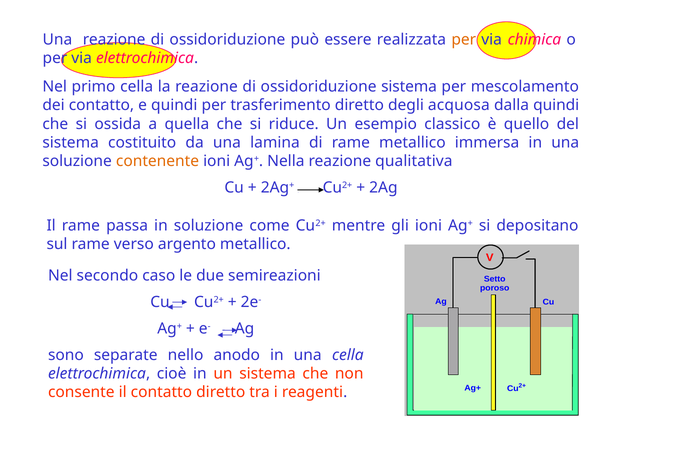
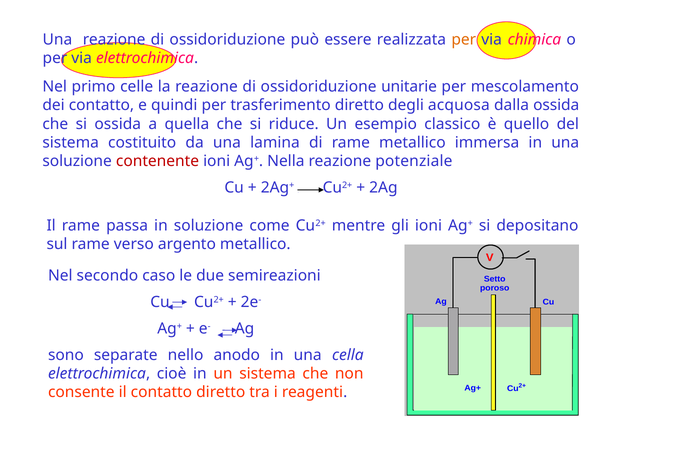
primo cella: cella -> celle (137, 87)
ossidoriduzione sistema: sistema -> unitarie (409, 87)
dalla quindi: quindi -> ossida (556, 105)
contenente colour: orange -> red (158, 161)
qualitativa: qualitativa -> potenziale (414, 161)
